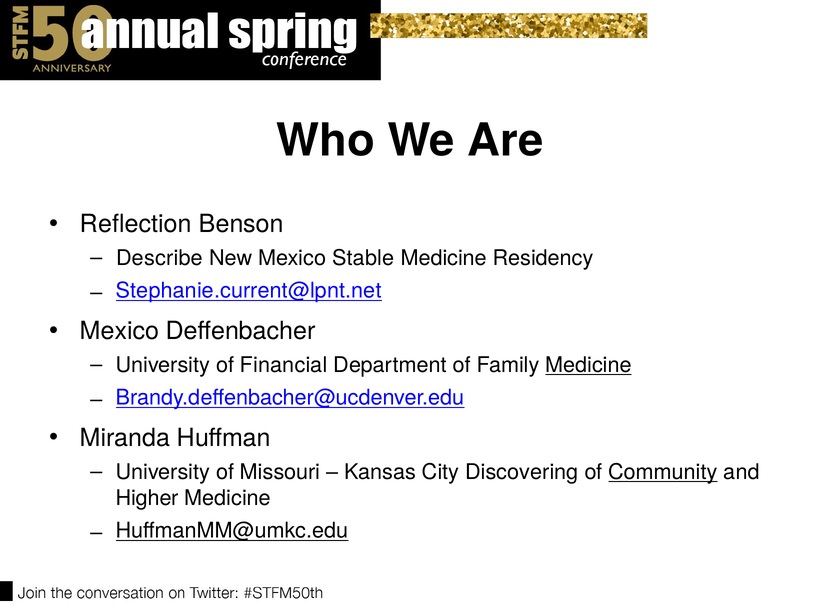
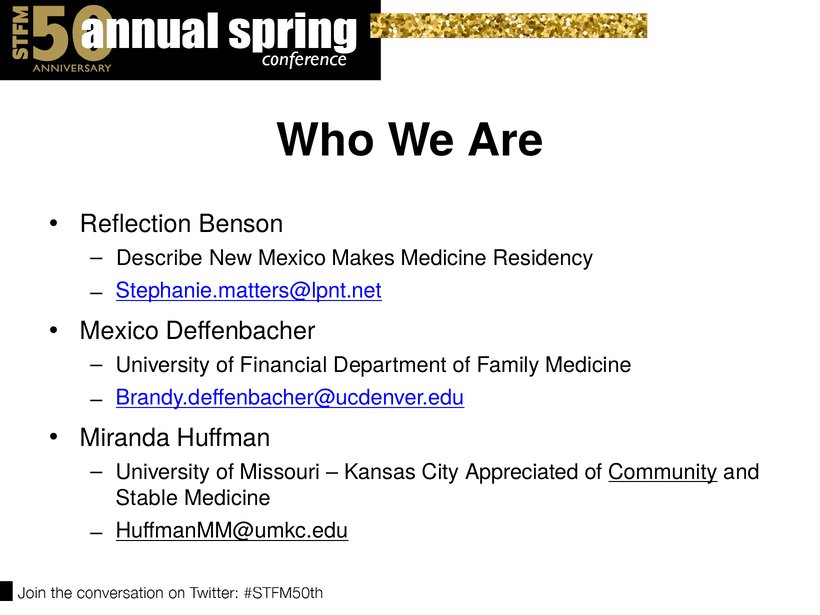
Stable: Stable -> Makes (363, 258)
Stephanie.current@lpnt.net: Stephanie.current@lpnt.net -> Stephanie.matters@lpnt.net (249, 291)
Medicine underline: present -> none (589, 365)
Discovering: Discovering -> Appreciated (522, 472)
Higher: Higher -> Stable (147, 498)
